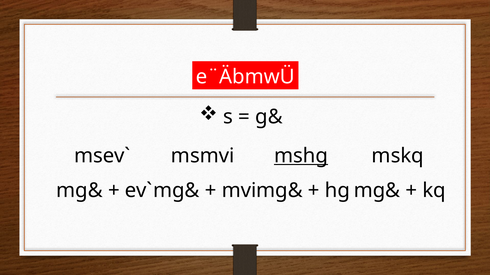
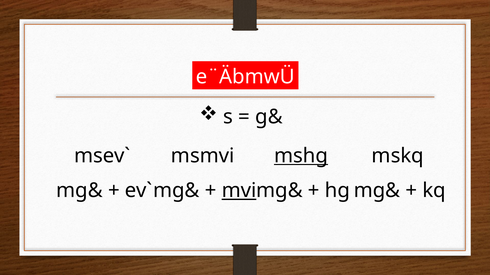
mvi underline: none -> present (239, 191)
